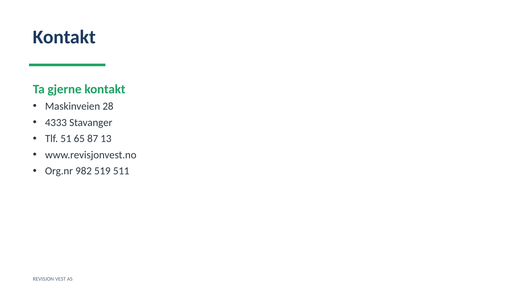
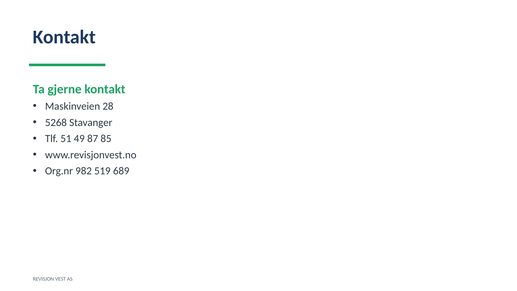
4333: 4333 -> 5268 (56, 122)
65: 65 -> 49 (79, 139)
13: 13 -> 85 (106, 139)
511: 511 -> 689 (121, 171)
